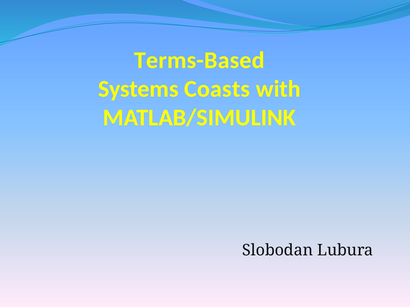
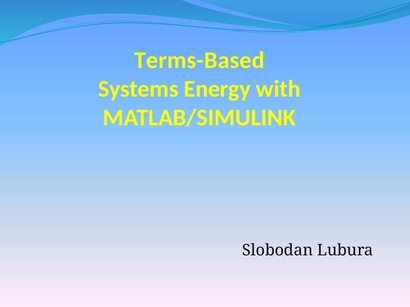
Coasts: Coasts -> Energy (217, 89)
